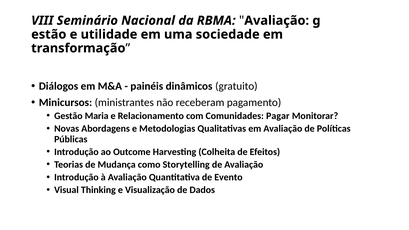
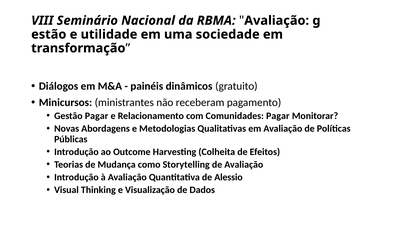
Gestão Maria: Maria -> Pagar (97, 116)
Evento: Evento -> Alessio (228, 177)
